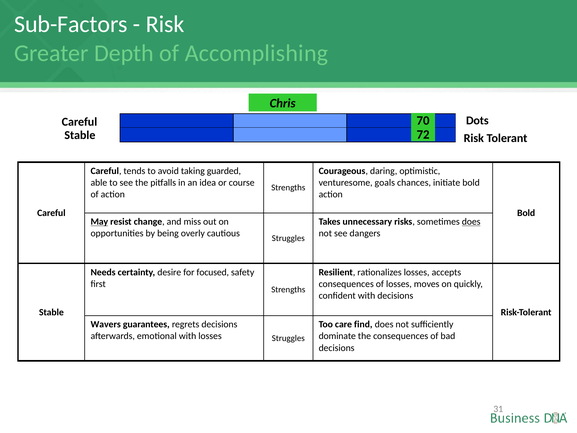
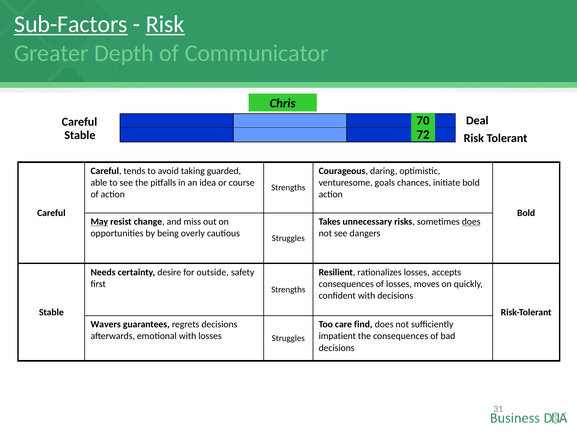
Sub-Factors underline: none -> present (71, 24)
Risk underline: none -> present (165, 24)
Accomplishing: Accomplishing -> Communicator (257, 53)
Dots: Dots -> Deal (477, 121)
focused: focused -> outside (213, 272)
dominate: dominate -> impatient (337, 336)
